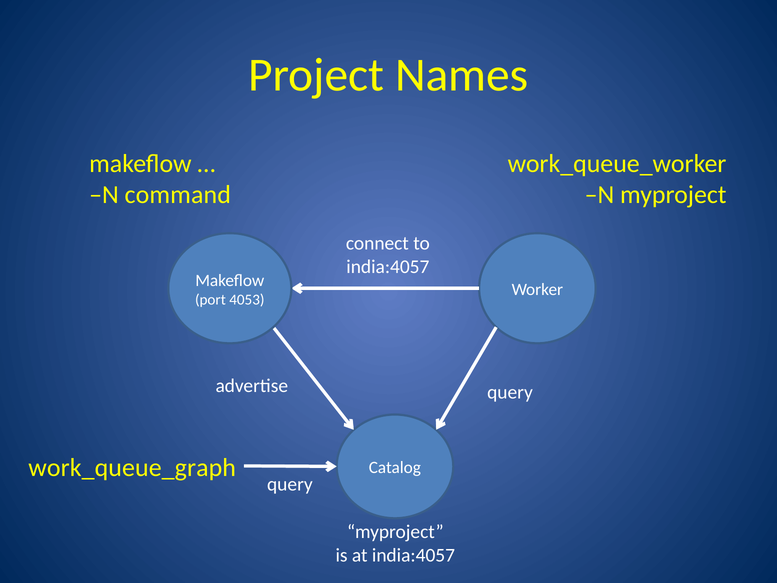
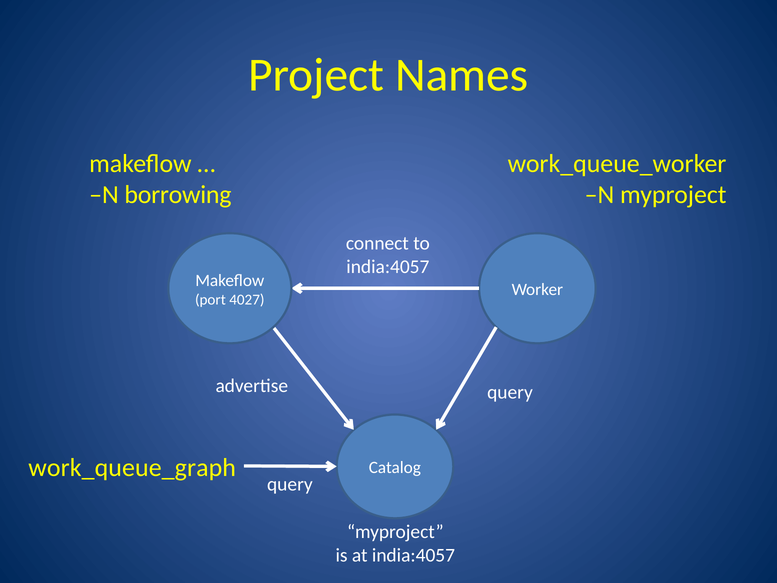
command: command -> borrowing (178, 195)
4053: 4053 -> 4027 (247, 299)
